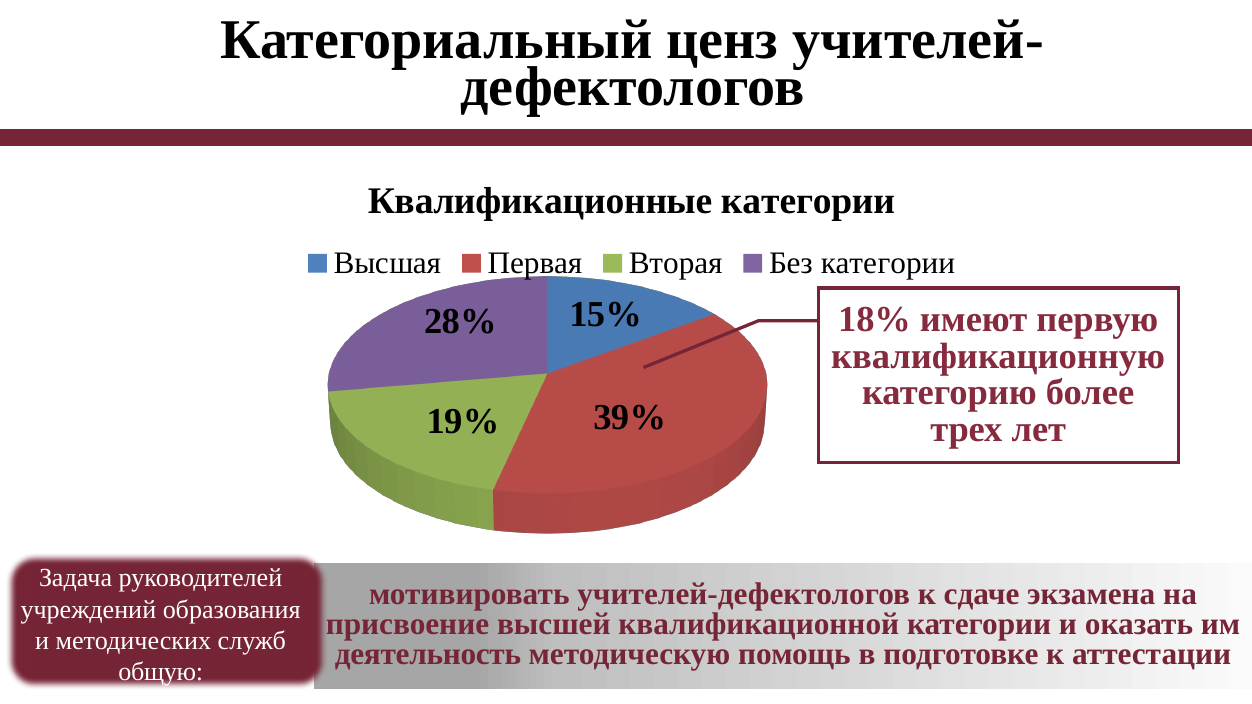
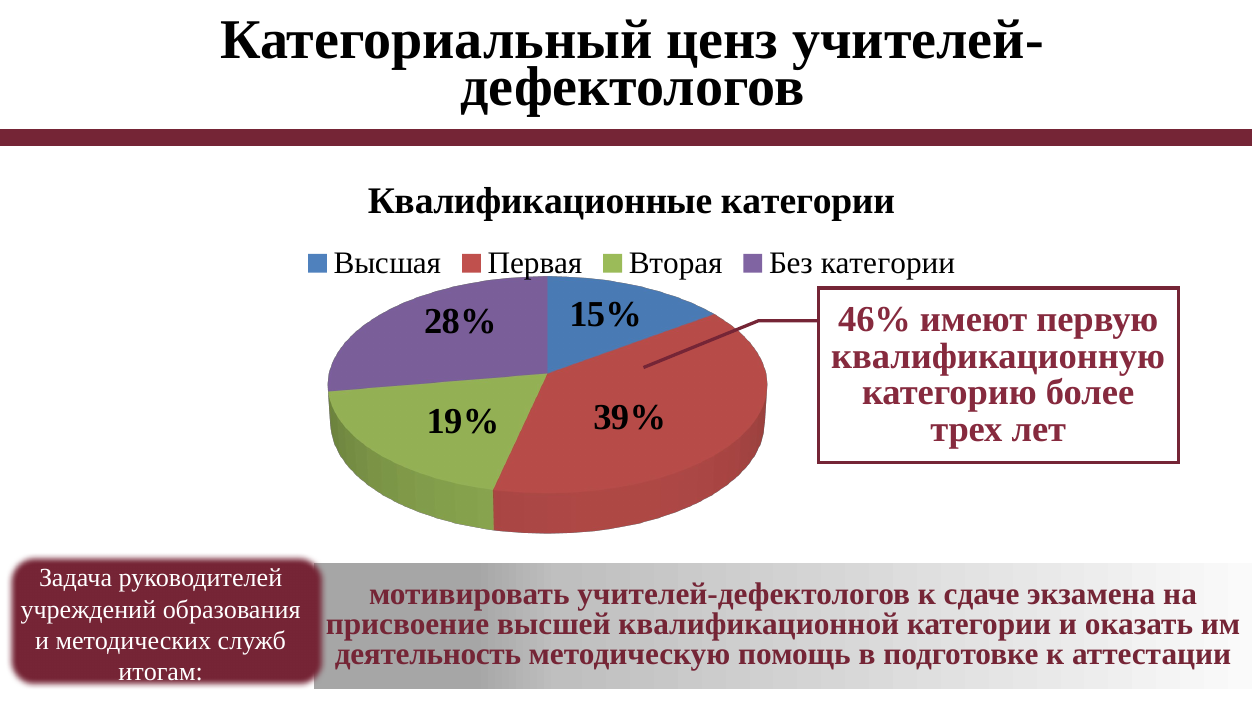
18%: 18% -> 46% (875, 320)
общую: общую -> итогам (161, 672)
